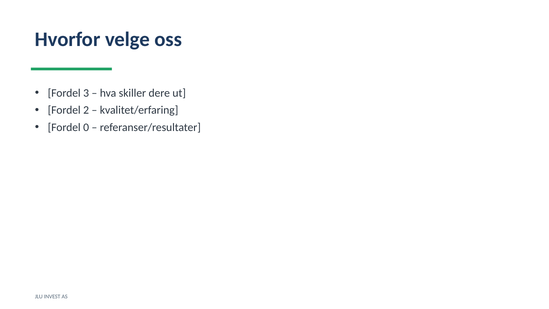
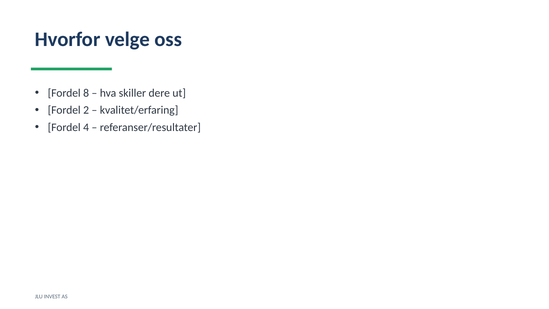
3: 3 -> 8 (86, 93)
0: 0 -> 4 (86, 127)
